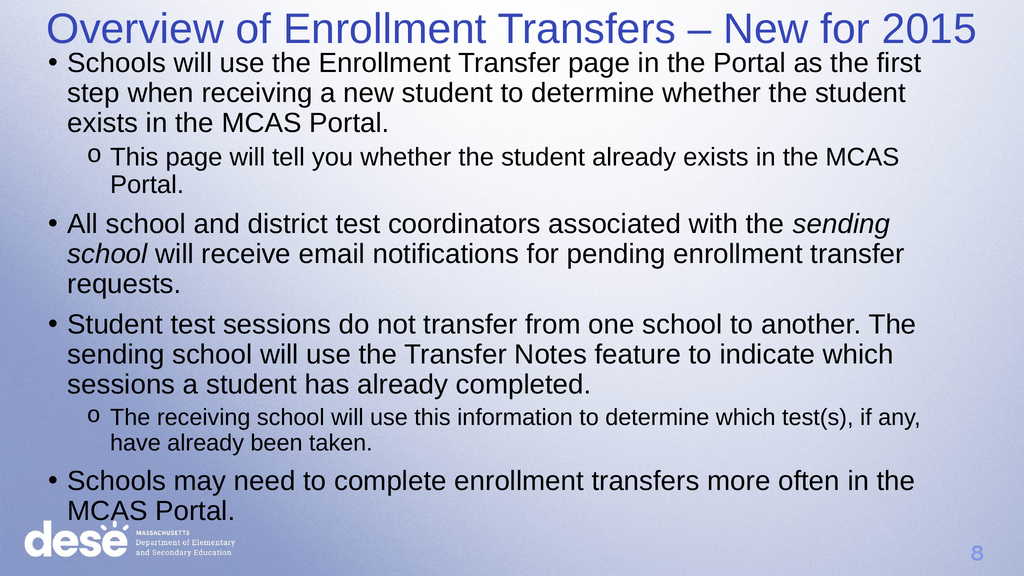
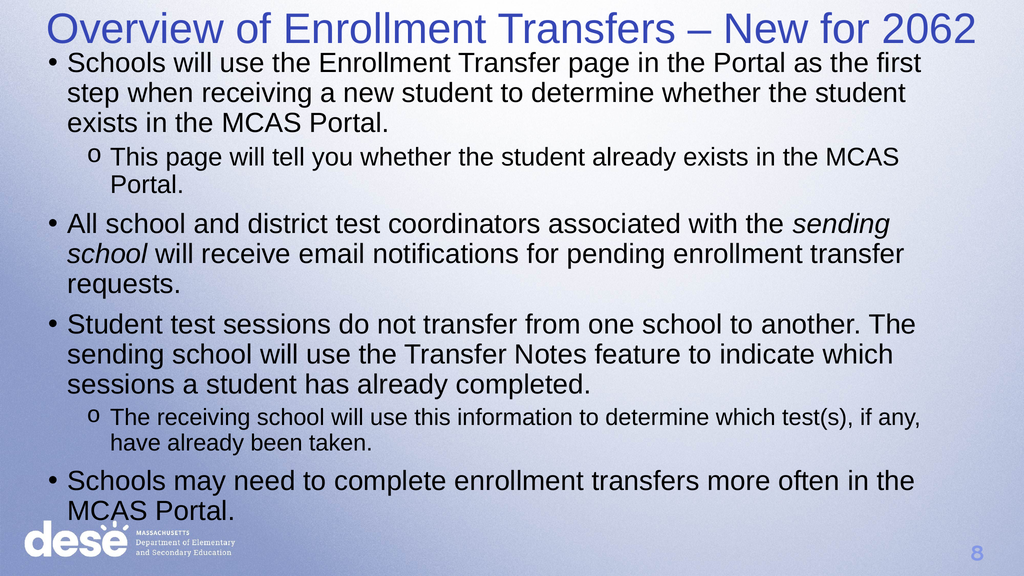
2015: 2015 -> 2062 (929, 29)
